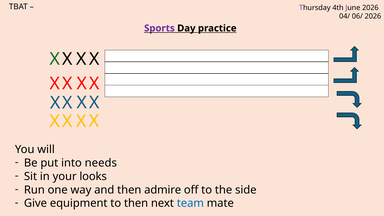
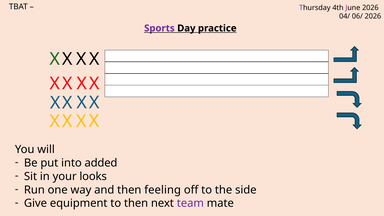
needs: needs -> added (101, 163)
admire: admire -> feeling (163, 190)
team colour: blue -> purple (190, 203)
